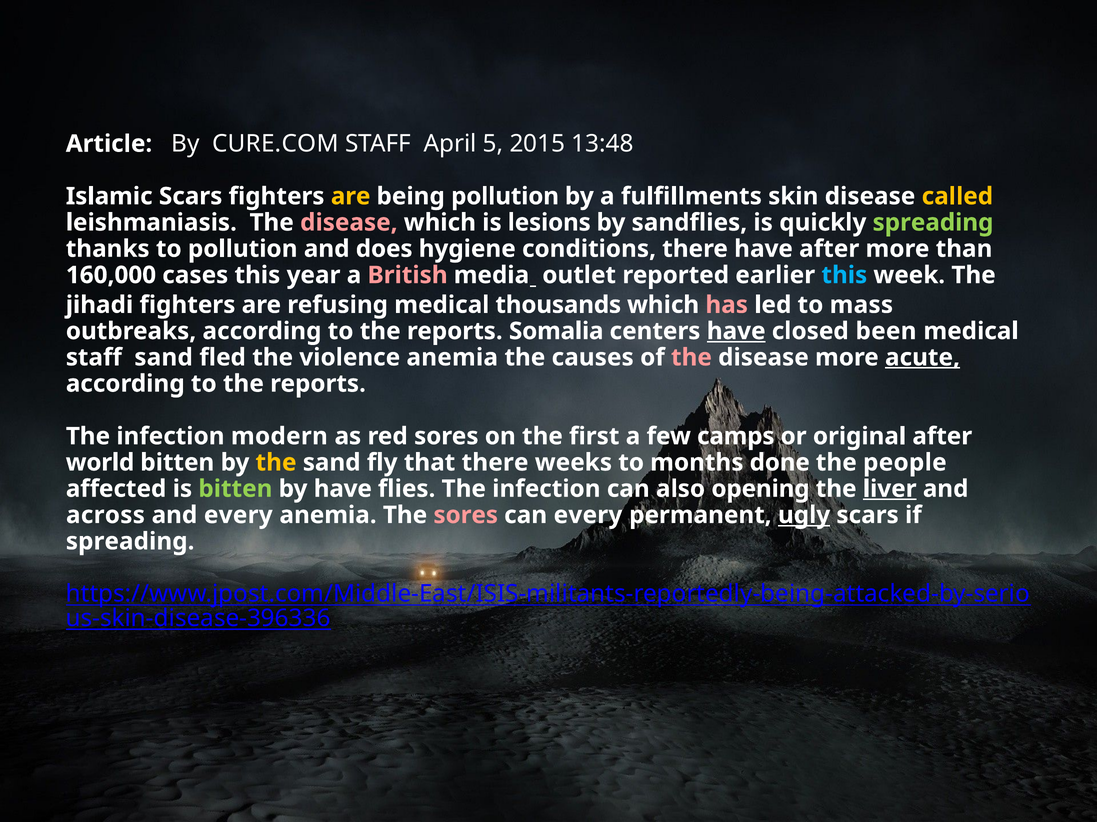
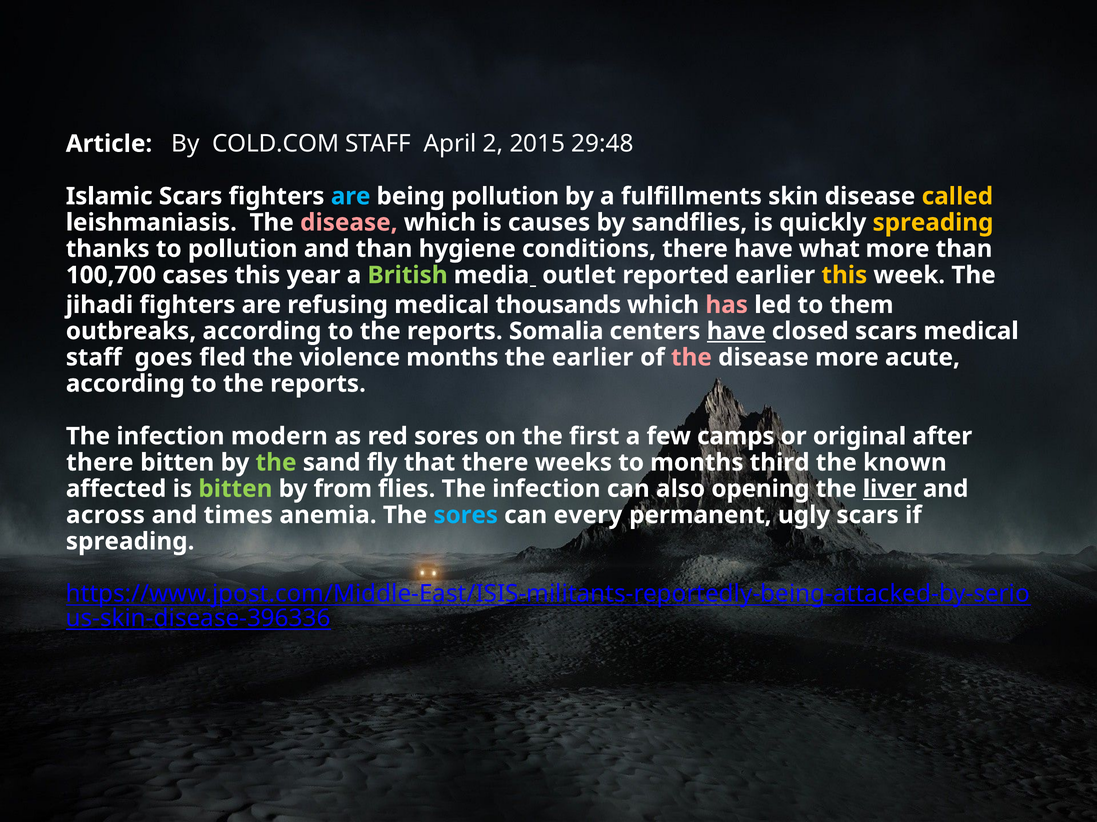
CURE.COM: CURE.COM -> COLD.COM (276, 144)
5: 5 -> 2 (493, 144)
13:48: 13:48 -> 29:48 (603, 144)
are colour: yellow -> light blue (351, 196)
lesions: lesions -> causes (549, 223)
spreading colour: light green -> yellow (933, 223)
and does: does -> than (384, 249)
have after: after -> what (829, 249)
160,000: 160,000 -> 100,700 (111, 275)
British colour: pink -> light green (408, 275)
this colour: light blue -> yellow (844, 275)
mass: mass -> them (862, 305)
closed been: been -> scars (886, 331)
staff sand: sand -> goes (164, 358)
violence anemia: anemia -> months (452, 358)
the causes: causes -> earlier (593, 358)
acute underline: present -> none (922, 358)
world: world -> there (100, 463)
the colour: yellow -> light green (276, 463)
done: done -> third (780, 463)
people: people -> known (905, 463)
by have: have -> from (343, 489)
and every: every -> times (238, 516)
sores colour: pink -> light blue (466, 516)
ugly underline: present -> none (804, 516)
